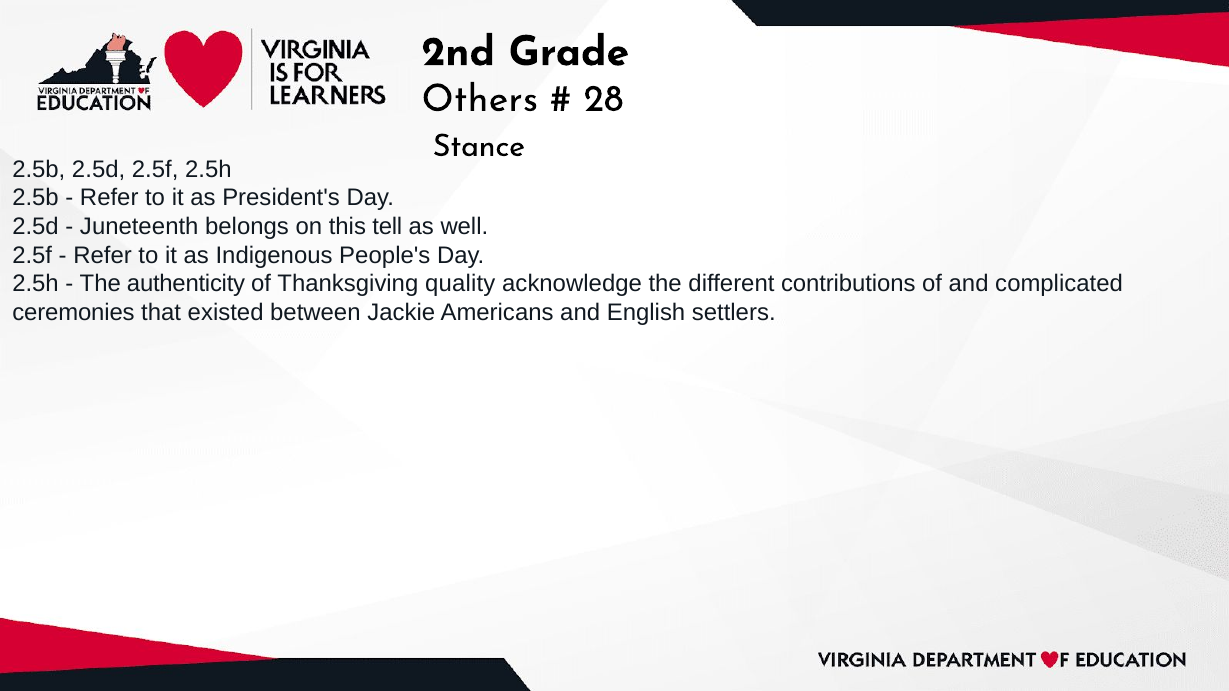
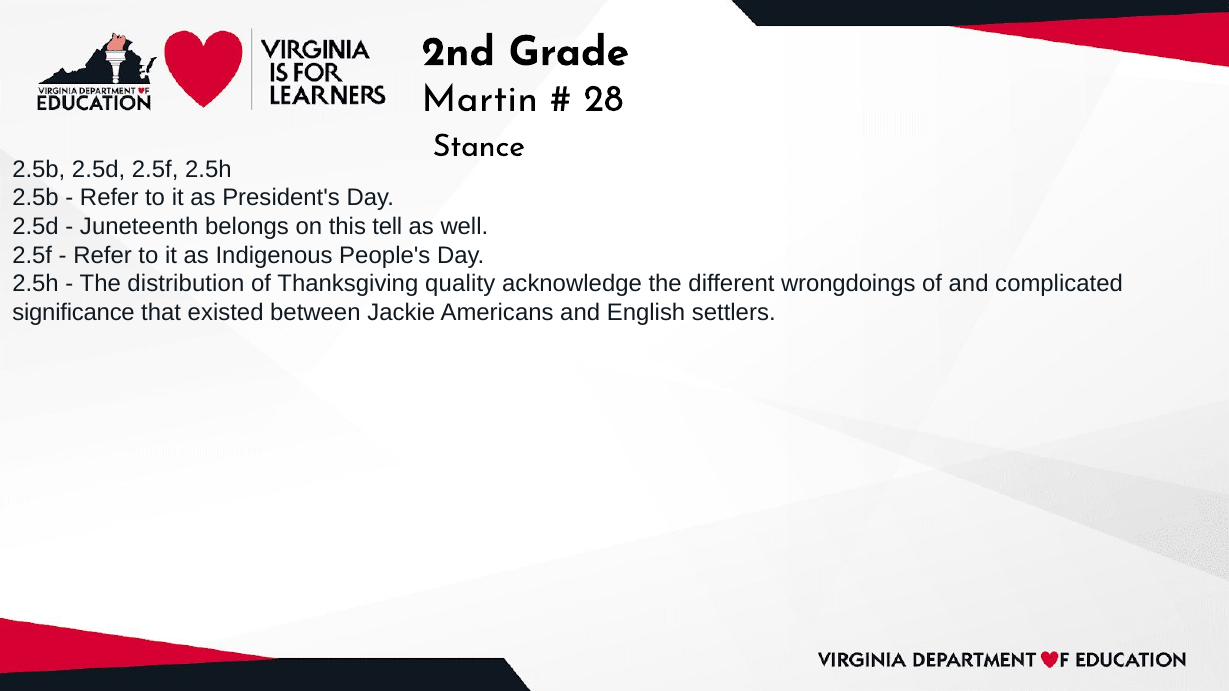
Others: Others -> Martin (480, 99)
authenticity: authenticity -> distribution (186, 284)
contributions: contributions -> wrongdoings (848, 284)
ceremonies: ceremonies -> significance (74, 313)
